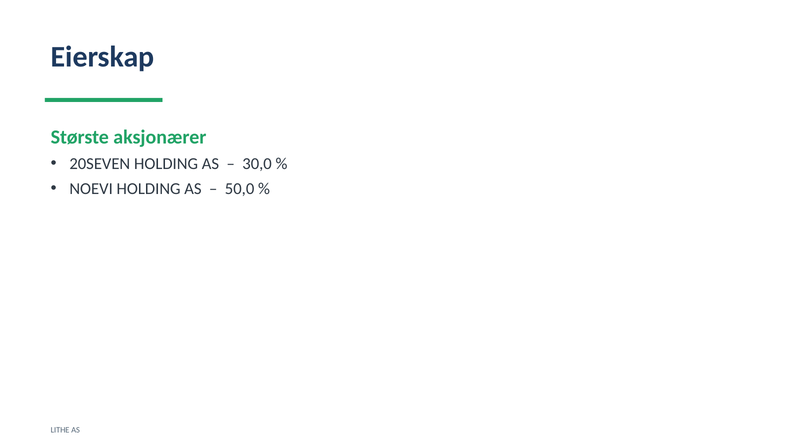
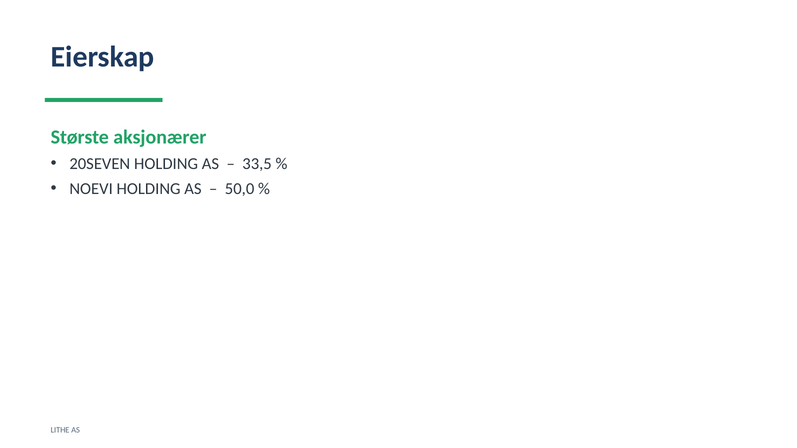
30,0: 30,0 -> 33,5 (257, 164)
